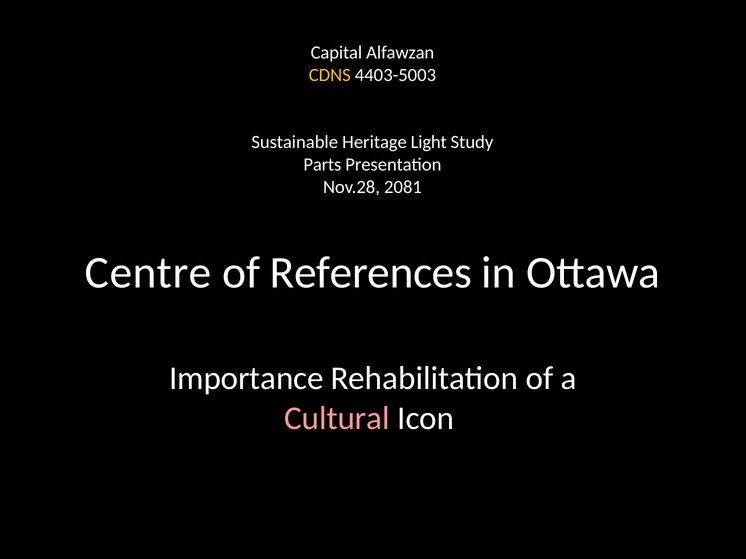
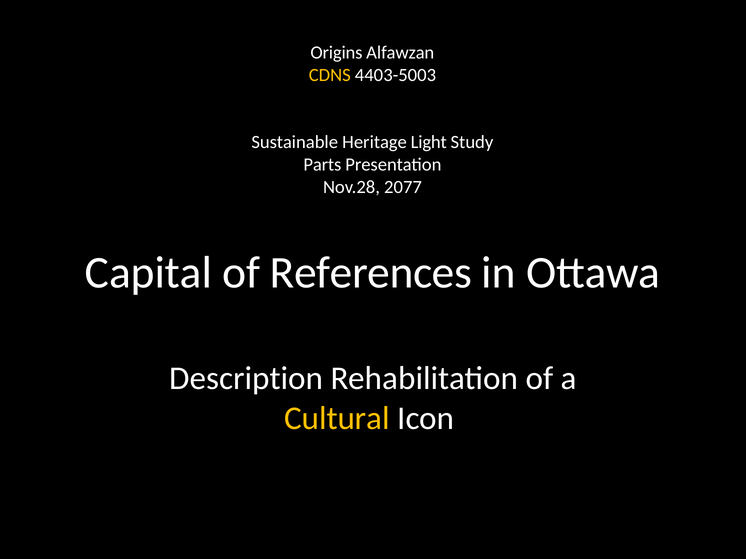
Capital: Capital -> Origins (336, 53)
2081: 2081 -> 2077 (403, 187)
Centre: Centre -> Capital (148, 273)
Importance: Importance -> Description (246, 379)
Cultural colour: pink -> yellow (337, 419)
